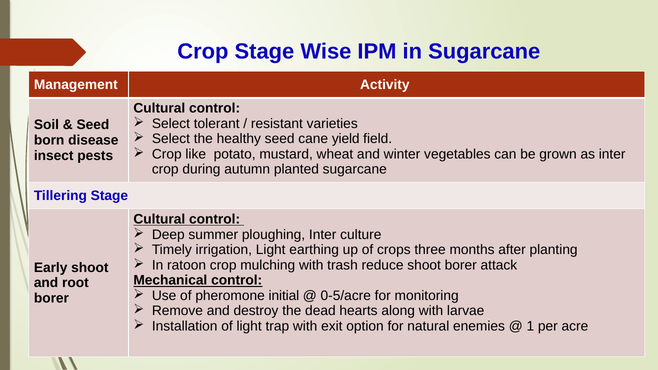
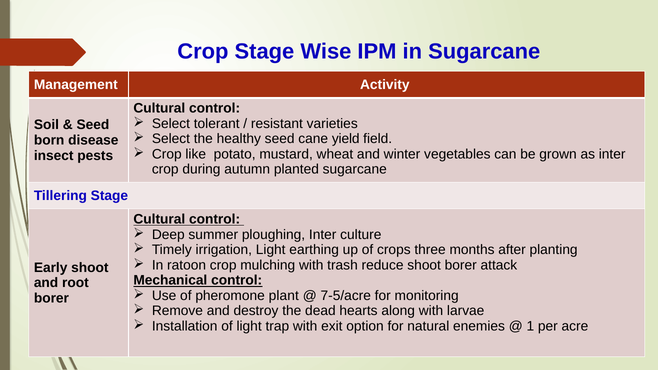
initial: initial -> plant (284, 296)
0-5/acre: 0-5/acre -> 7-5/acre (346, 296)
